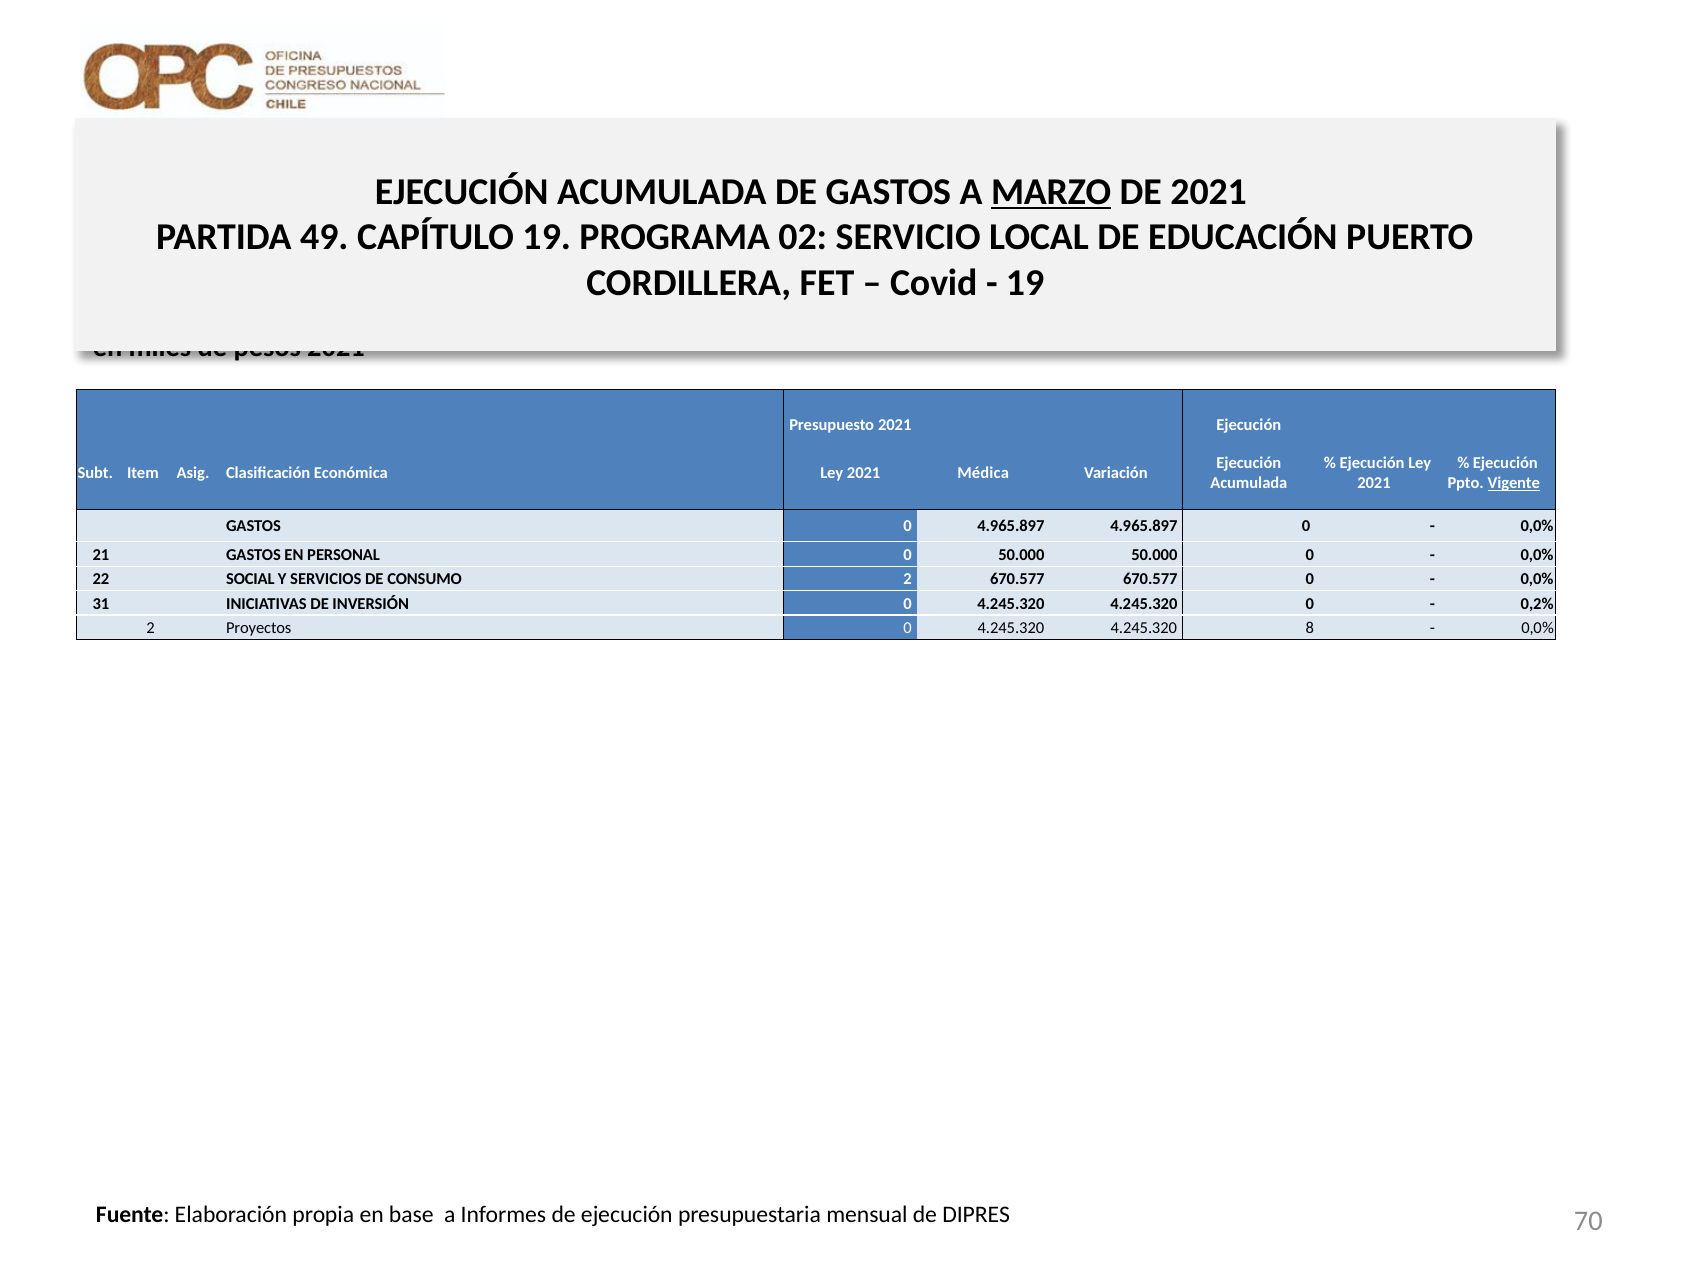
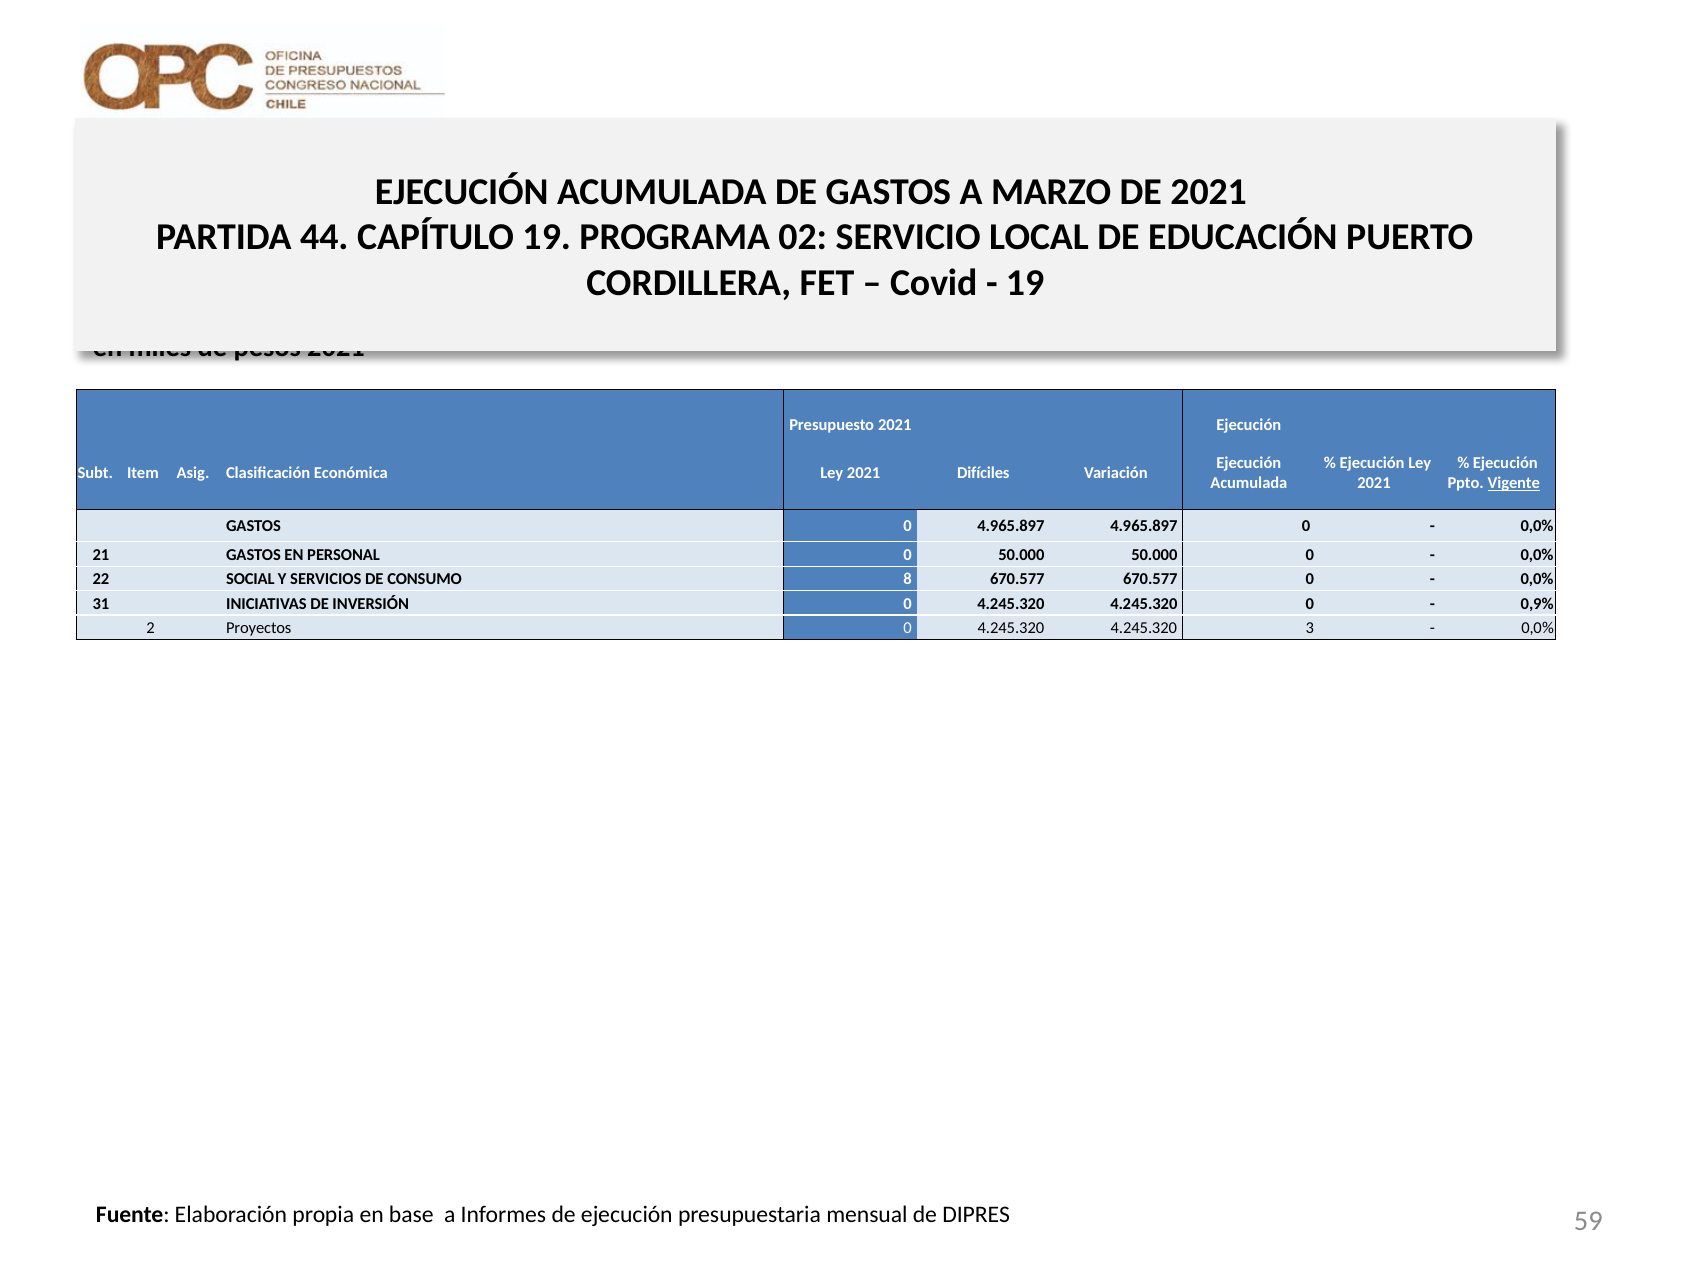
MARZO underline: present -> none (1051, 192)
49: 49 -> 44 (324, 237)
Médica: Médica -> Difíciles (983, 473)
CONSUMO 2: 2 -> 8 (908, 579)
0,2%: 0,2% -> 0,9% (1537, 603)
8: 8 -> 3 (1310, 628)
70: 70 -> 59 (1588, 1221)
